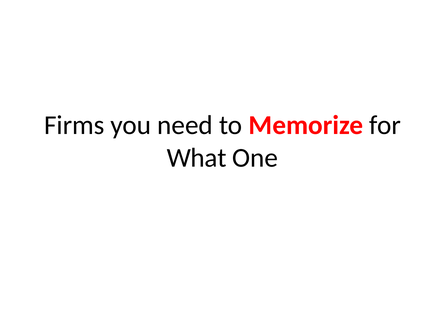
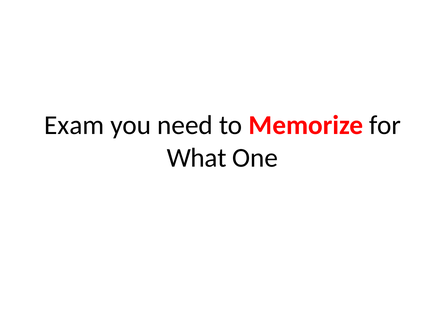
Firms: Firms -> Exam (74, 125)
